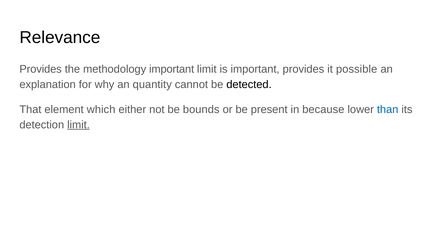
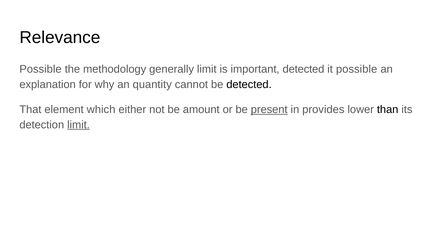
Provides: Provides -> Possible (41, 69)
methodology important: important -> generally (172, 69)
important provides: provides -> detected (303, 69)
bounds: bounds -> amount (201, 110)
present underline: none -> present (269, 110)
because: because -> provides (323, 110)
than colour: blue -> black (388, 110)
